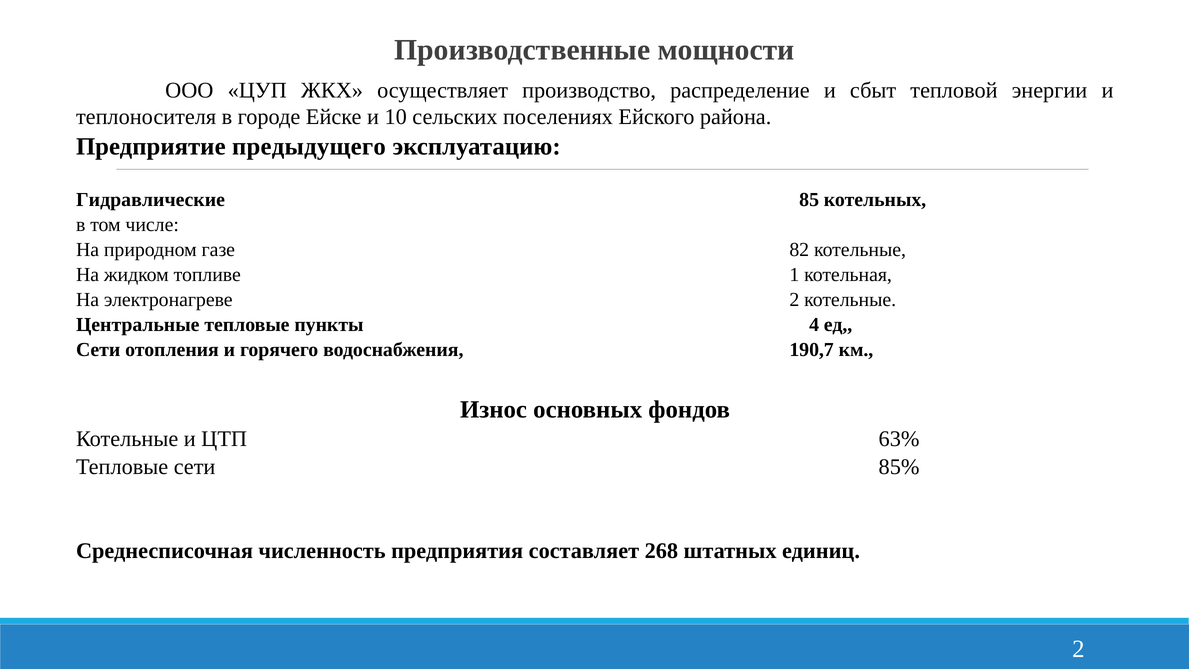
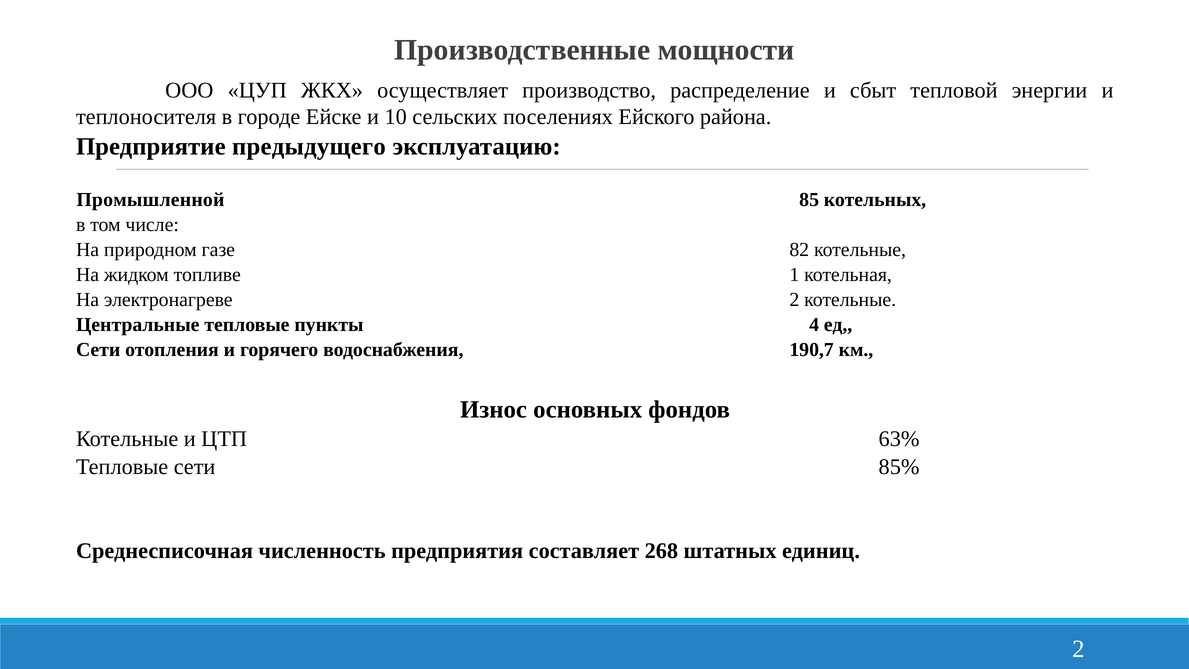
Гидравлические: Гидравлические -> Промышленной (150, 199)
